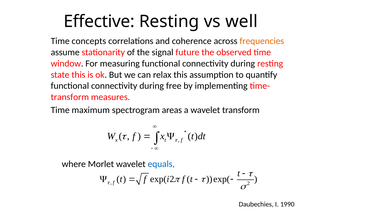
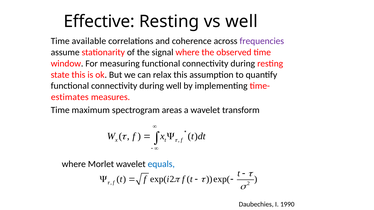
concepts: concepts -> available (89, 41)
frequencies colour: orange -> purple (262, 41)
signal future: future -> where (188, 52)
during free: free -> well (174, 86)
transform: transform -> estimates (70, 97)
